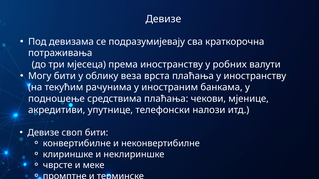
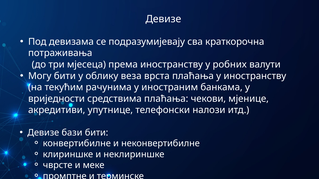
подношење: подношење -> вриједности (56, 99)
своп: своп -> бази (72, 133)
